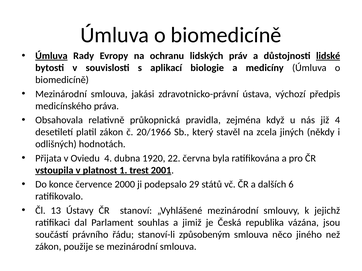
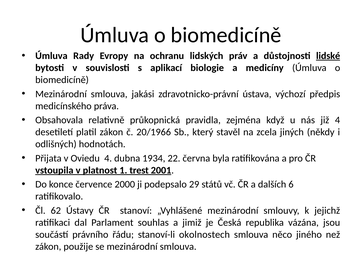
Úmluva underline: present -> none (51, 56)
1920: 1920 -> 1934 (154, 159)
13: 13 -> 62 (56, 211)
způsobeným: způsobeným -> okolnostech (204, 235)
